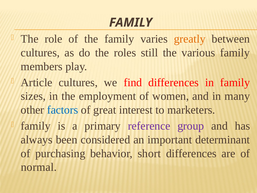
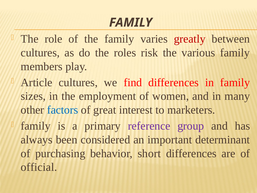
greatly colour: orange -> red (190, 39)
still: still -> risk (149, 53)
normal: normal -> official (39, 167)
